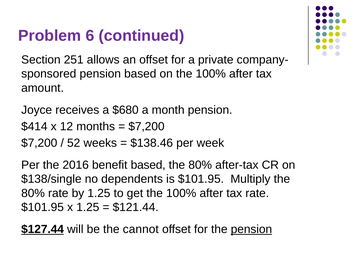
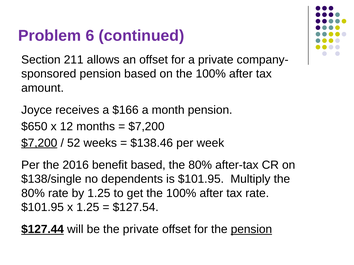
251: 251 -> 211 (74, 60)
$680: $680 -> $166 (126, 110)
$414: $414 -> $650 (34, 127)
$7,200 underline: none -> present (39, 143)
$121.44: $121.44 -> $127.54 (136, 208)
the cannot: cannot -> private (141, 230)
